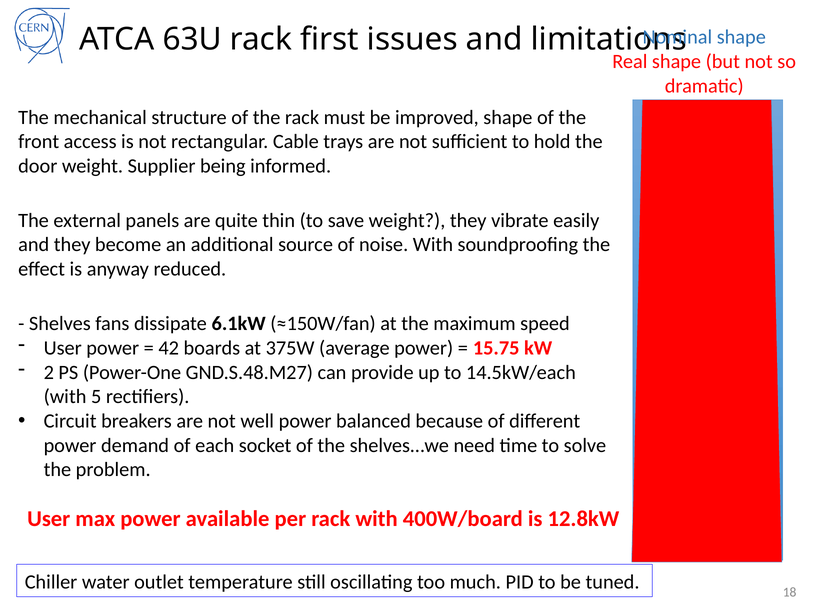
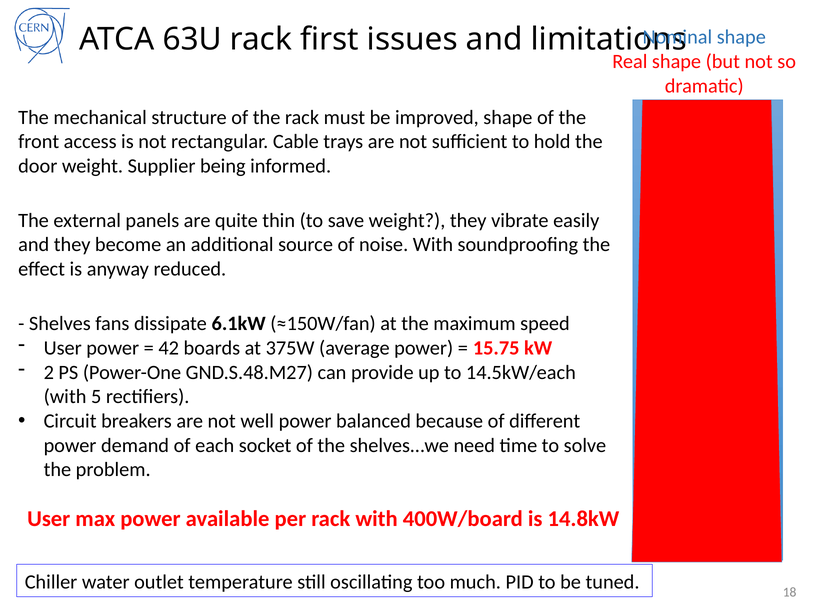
12.8kW: 12.8kW -> 14.8kW (583, 519)
